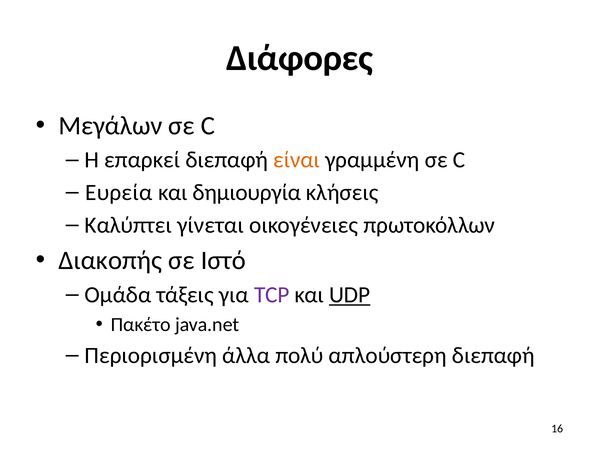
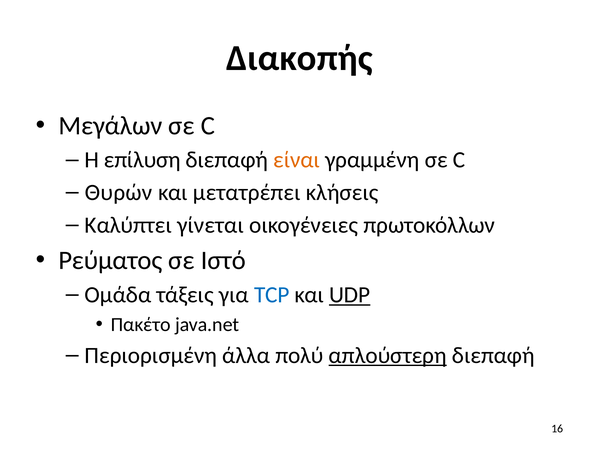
Διάφορες: Διάφορες -> Διακοπής (299, 58)
επαρκεί: επαρκεί -> επίλυση (142, 160)
Ευρεία: Ευρεία -> Θυρών (119, 193)
δημιουργία: δημιουργία -> μετατρέπει (247, 193)
Διακοπής: Διακοπής -> Ρεύματος (110, 261)
TCP colour: purple -> blue (272, 295)
απλούστερη underline: none -> present (388, 356)
